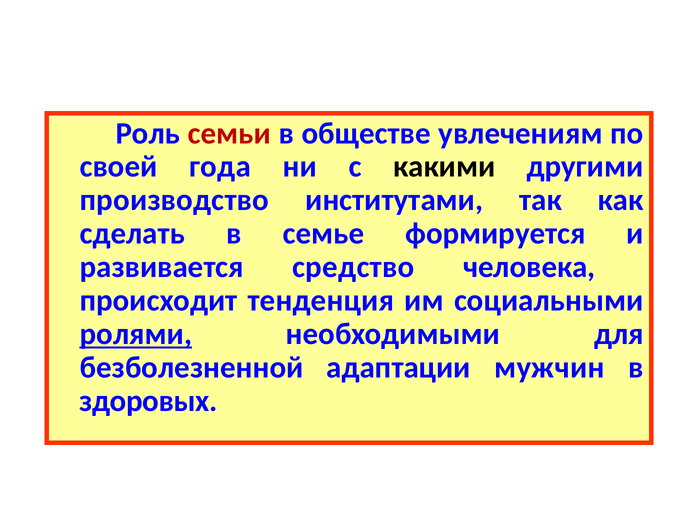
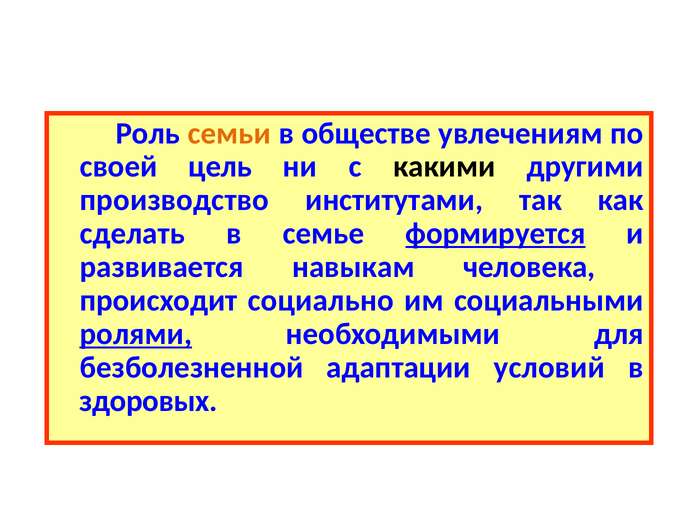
семьи colour: red -> orange (229, 133)
года: года -> цель (220, 167)
формируется underline: none -> present (495, 234)
средство: средство -> навыкам (353, 267)
тенденция: тенденция -> социально (321, 301)
мужчин: мужчин -> условий (549, 368)
